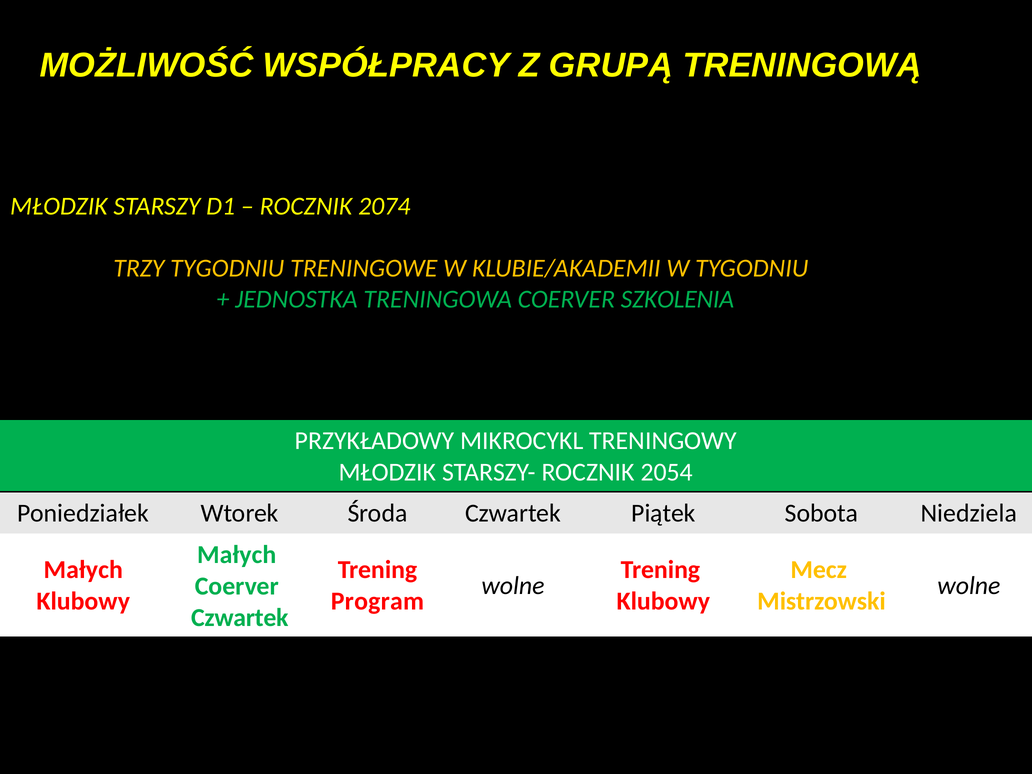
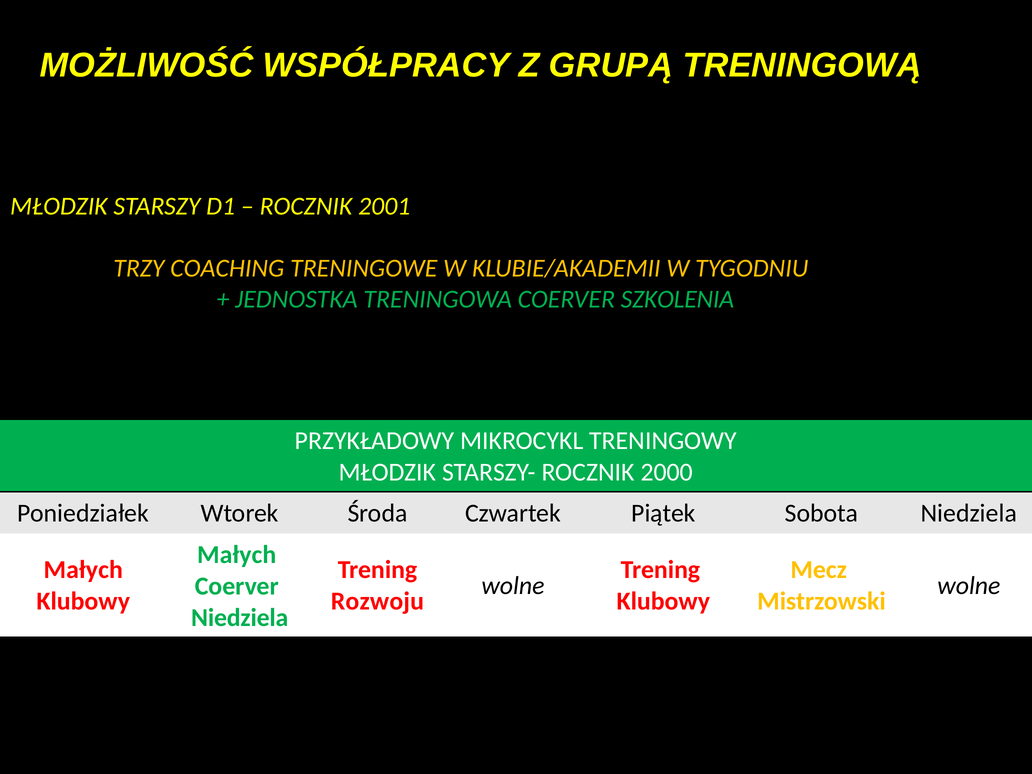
2074: 2074 -> 2001 (384, 206)
TRZY TYGODNIU: TYGODNIU -> COACHING (227, 268)
2054: 2054 -> 2000 (667, 472)
Program: Program -> Rozwoju (377, 601)
Czwartek: Czwartek -> Niedziela (240, 618)
